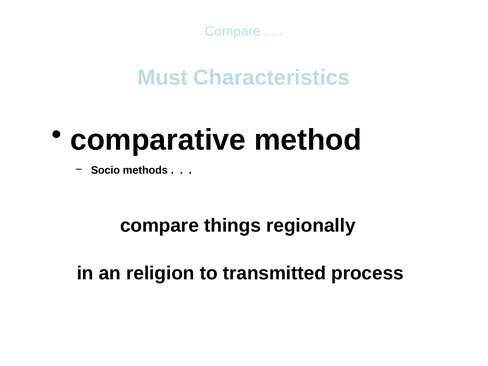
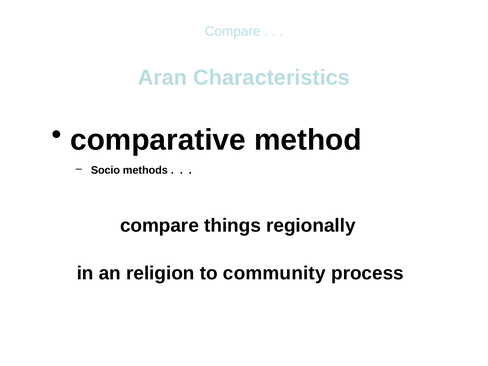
Must: Must -> Aran (163, 78)
transmitted: transmitted -> community (274, 273)
